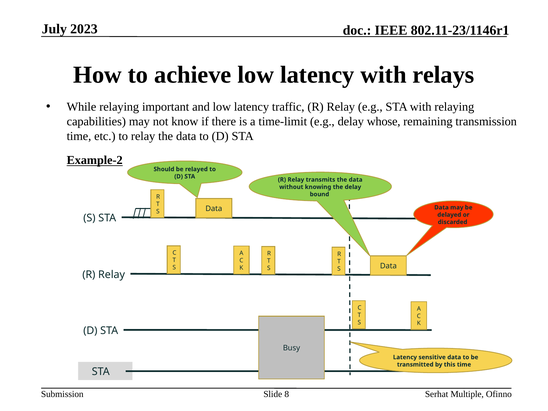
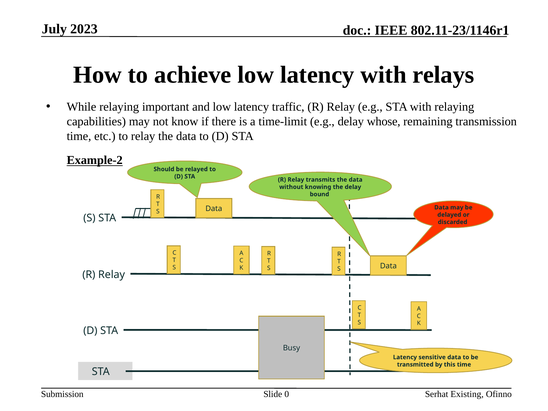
8: 8 -> 0 (287, 394)
Multiple: Multiple -> Existing (467, 394)
